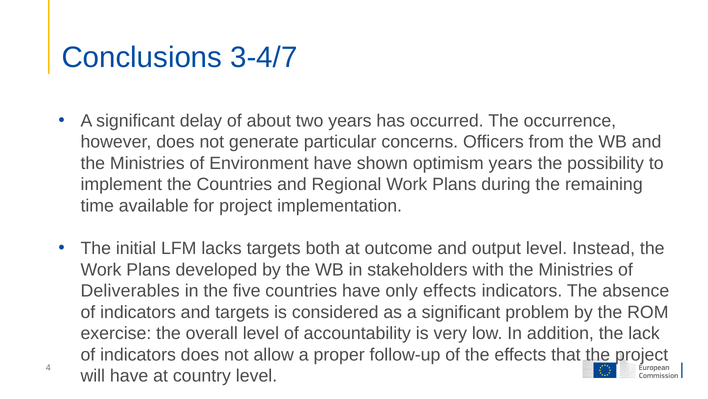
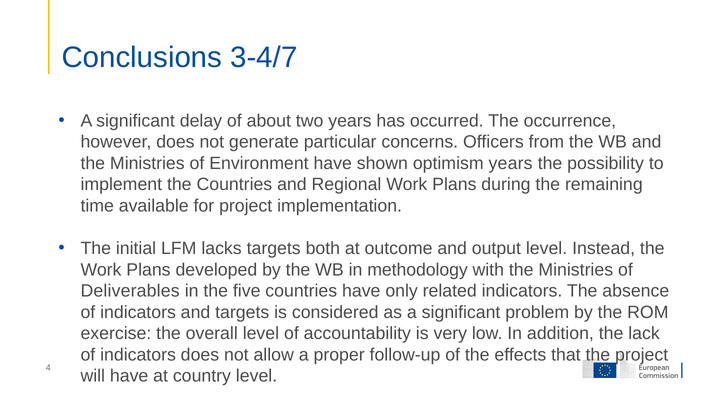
stakeholders: stakeholders -> methodology (418, 269)
only effects: effects -> related (450, 290)
